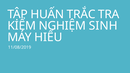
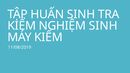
HUẤN TRẮC: TRẮC -> SINH (81, 14)
MÁY HIỂU: HIỂU -> KIỂM (48, 37)
